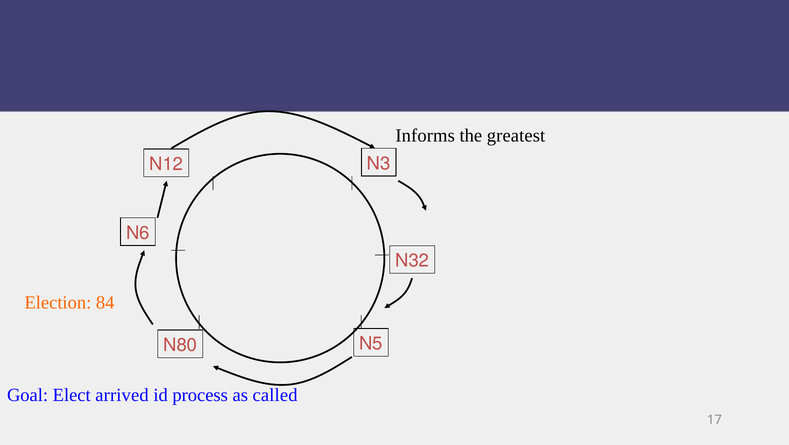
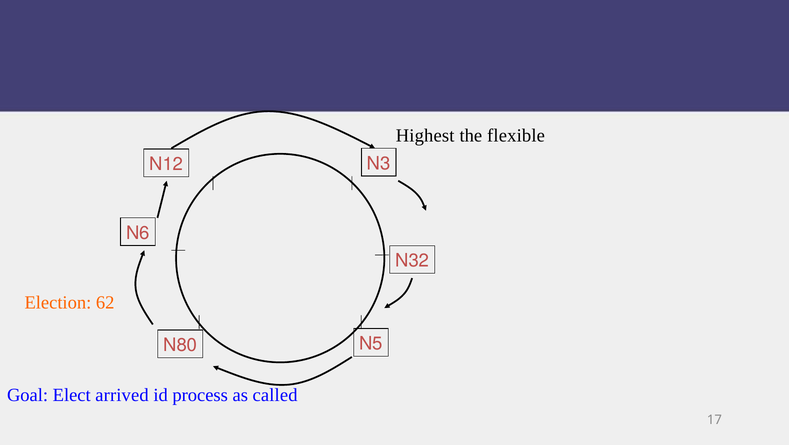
Informs: Informs -> Highest (425, 135)
greatest: greatest -> flexible (516, 135)
84: 84 -> 62 (105, 302)
